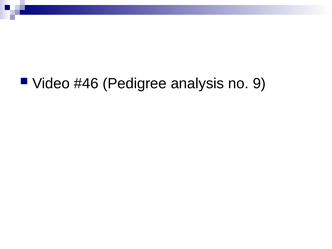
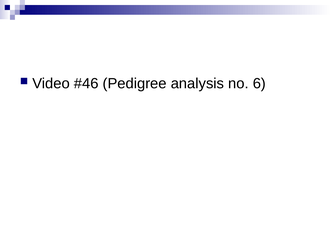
9: 9 -> 6 (259, 83)
